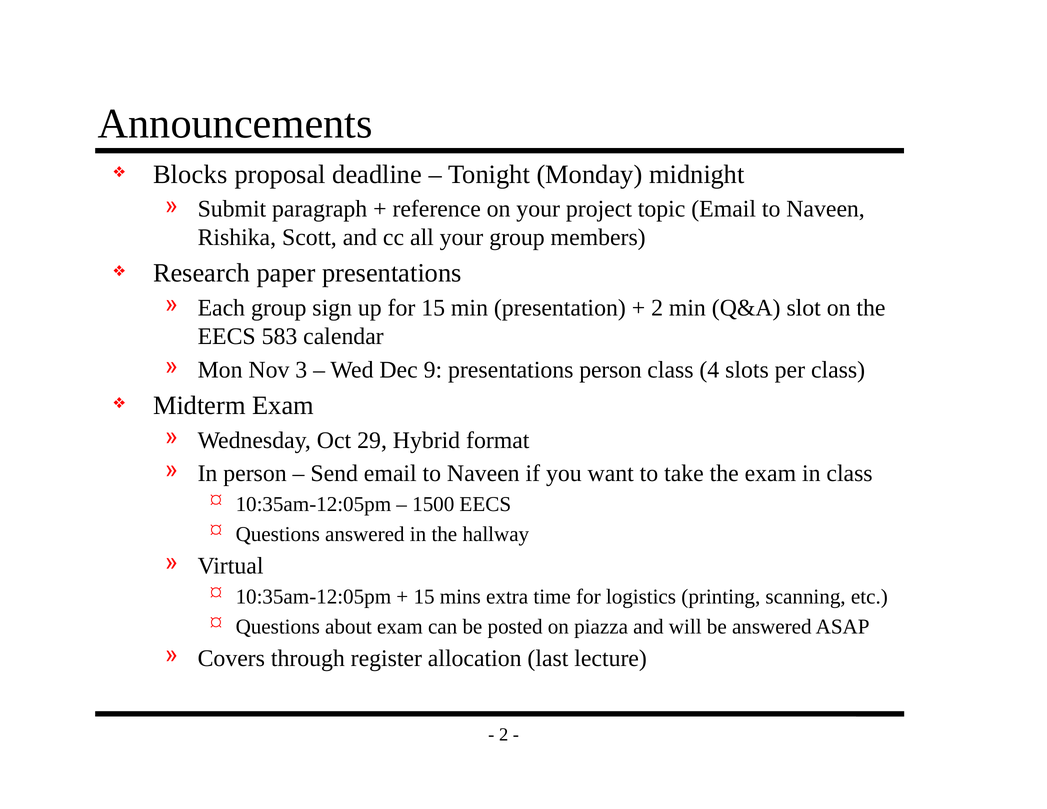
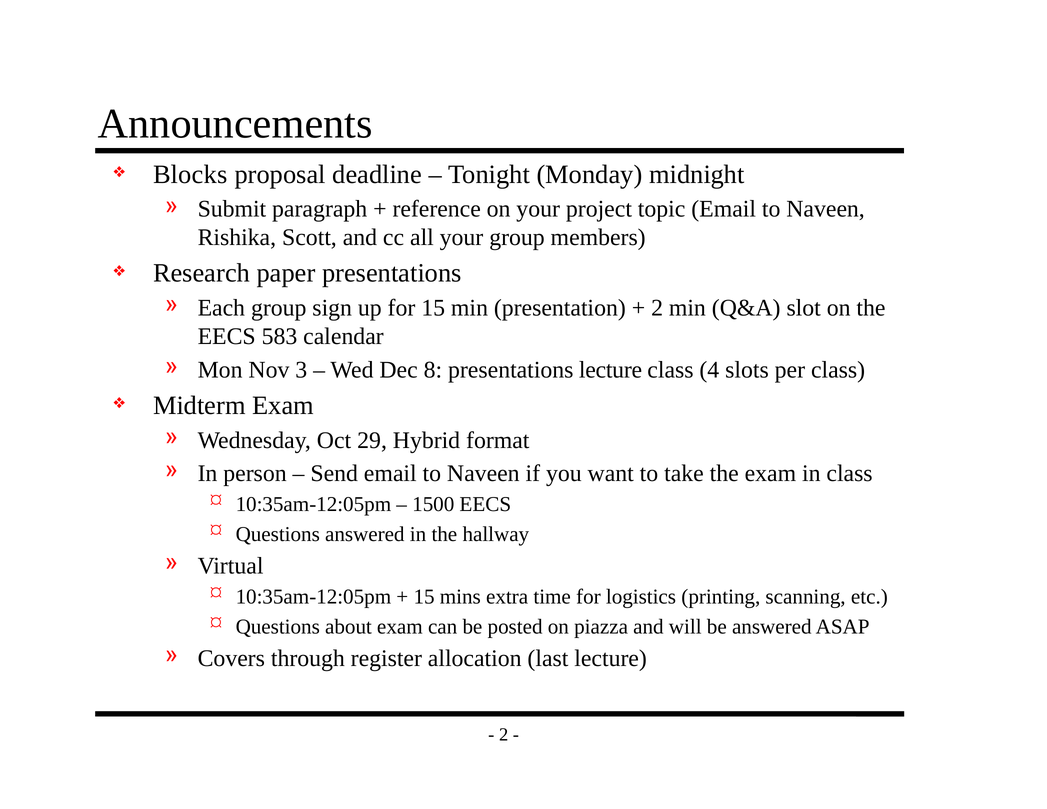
9: 9 -> 8 (433, 370)
presentations person: person -> lecture (611, 370)
